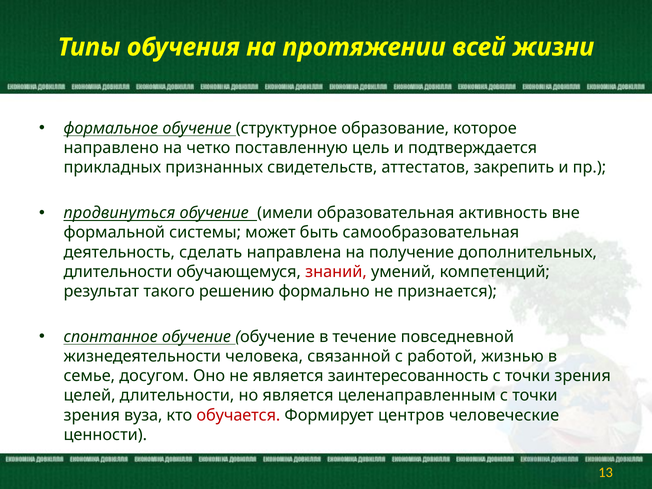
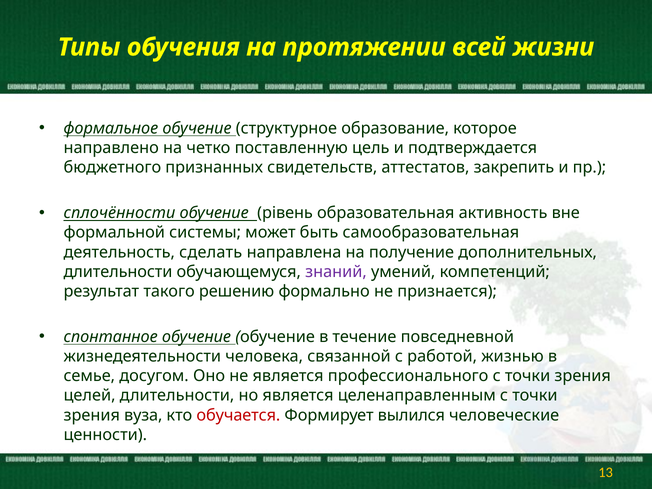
прикладных: прикладных -> бюджетного (112, 167)
продвинуться: продвинуться -> сплочённости (119, 213)
имели: имели -> рівень (285, 213)
знаний colour: red -> purple (336, 272)
заинтересованность: заинтересованность -> профессионального (408, 376)
центров: центров -> вылился (411, 415)
